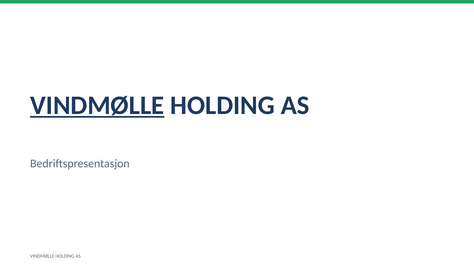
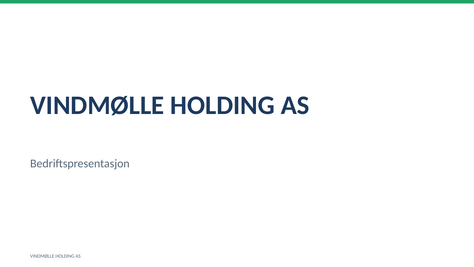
VINDMØLLE underline: present -> none (97, 105)
